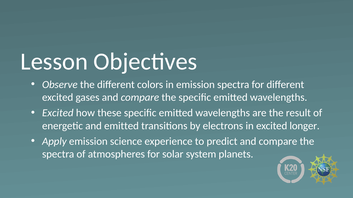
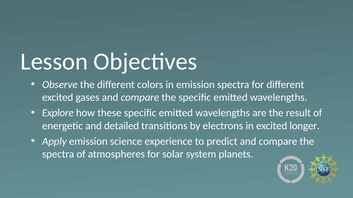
Excited: Excited -> Explore (58, 113)
and emitted: emitted -> detailed (122, 126)
